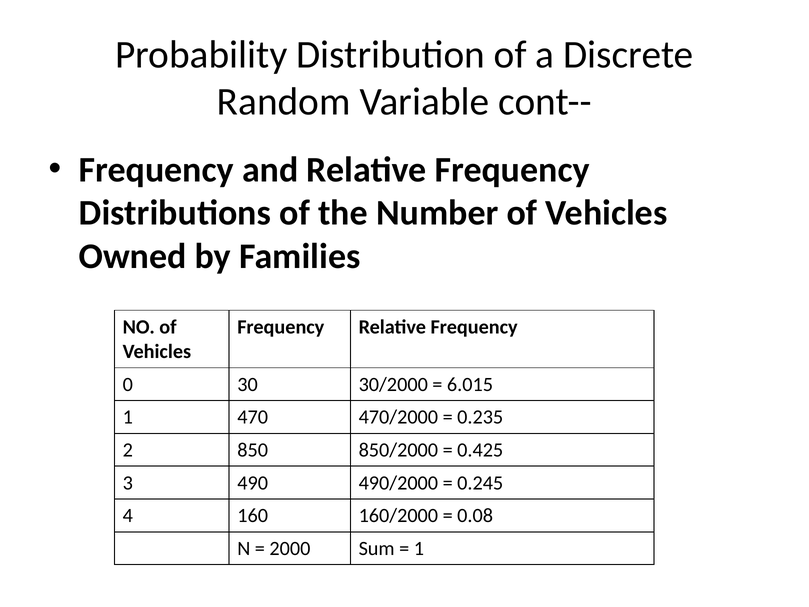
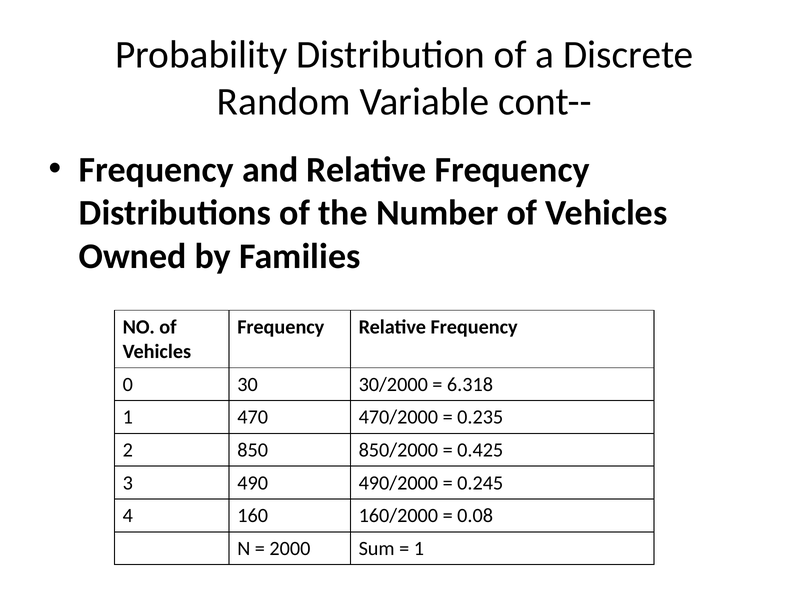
6.015: 6.015 -> 6.318 (470, 384)
